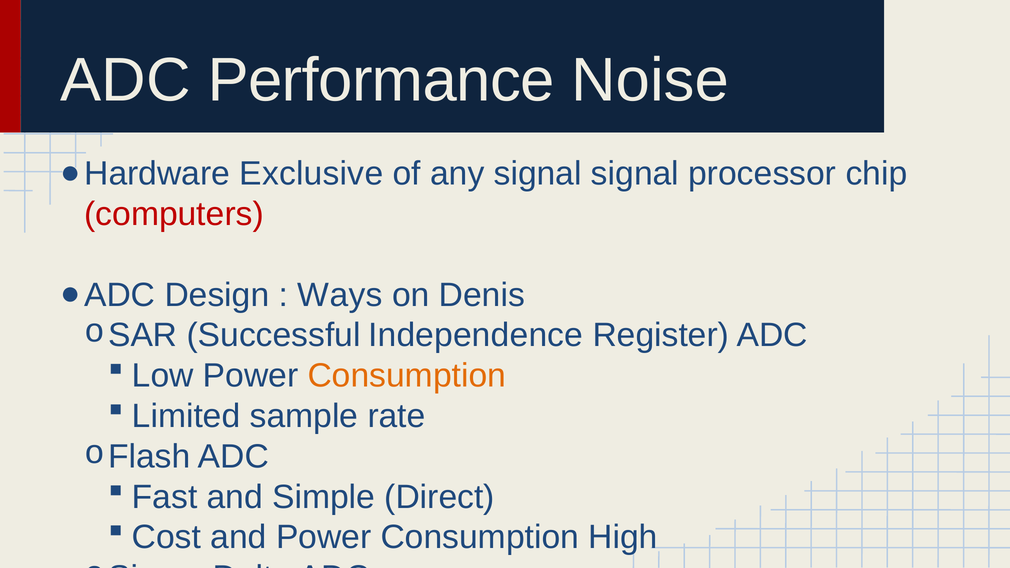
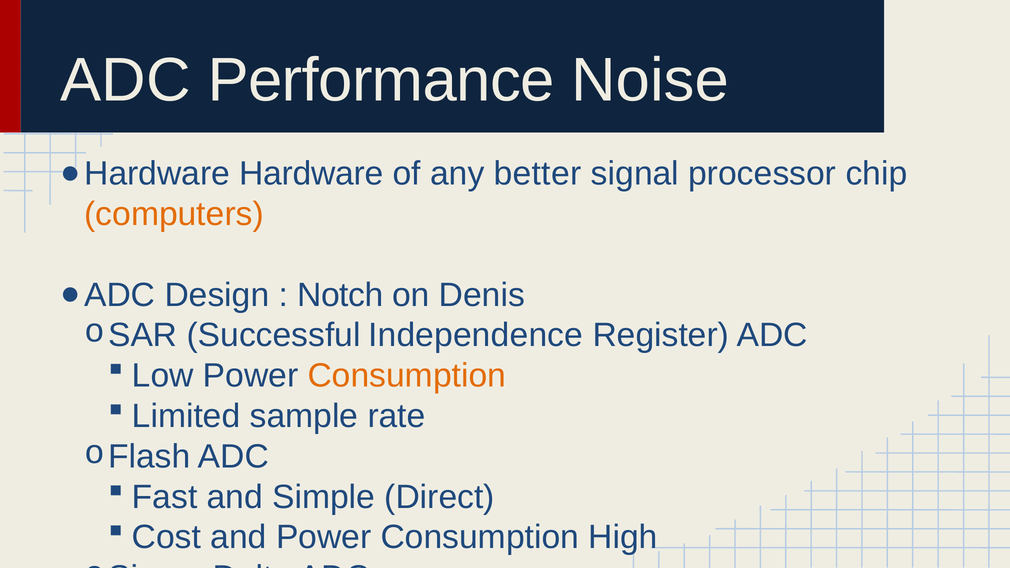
Exclusive: Exclusive -> Hardware (312, 174)
any signal: signal -> better (538, 174)
computers colour: red -> orange (174, 214)
Ways: Ways -> Notch (340, 295)
